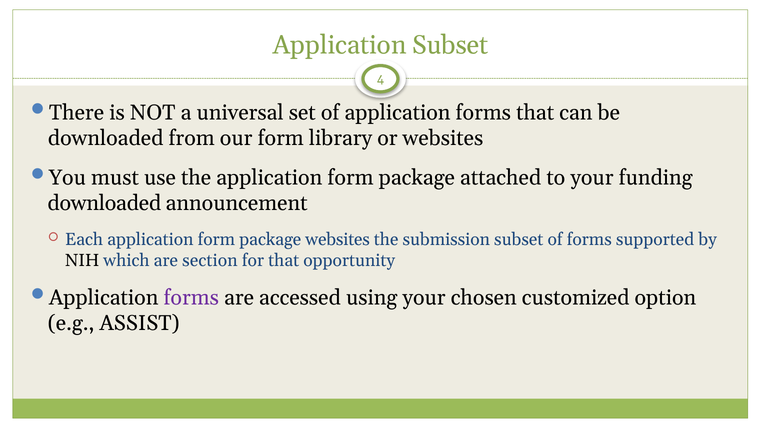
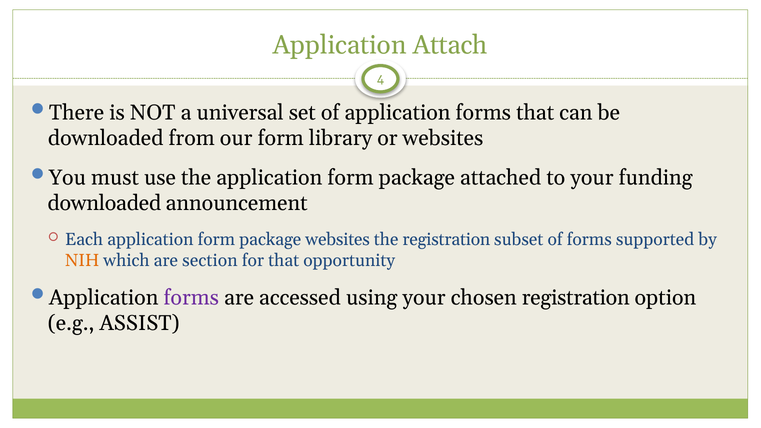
Application Subset: Subset -> Attach (450, 45)
the submission: submission -> registration (446, 239)
NIH colour: black -> orange (82, 260)
chosen customized: customized -> registration (576, 298)
